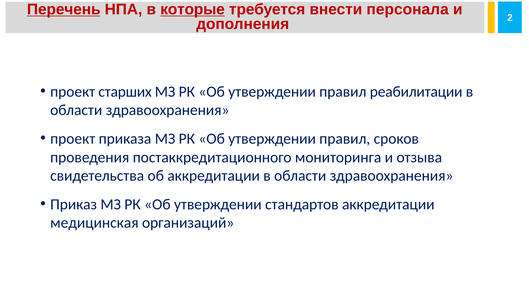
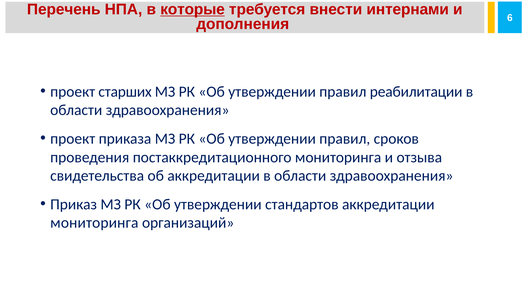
Перечень underline: present -> none (64, 9)
персонала: персонала -> интернами (408, 9)
2: 2 -> 6 (510, 18)
медицинская: медицинская -> мониторинга (94, 223)
